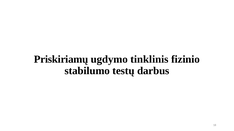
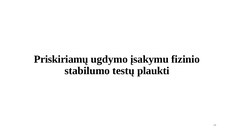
tinklinis: tinklinis -> įsakymu (150, 60)
darbus: darbus -> plaukti (153, 71)
